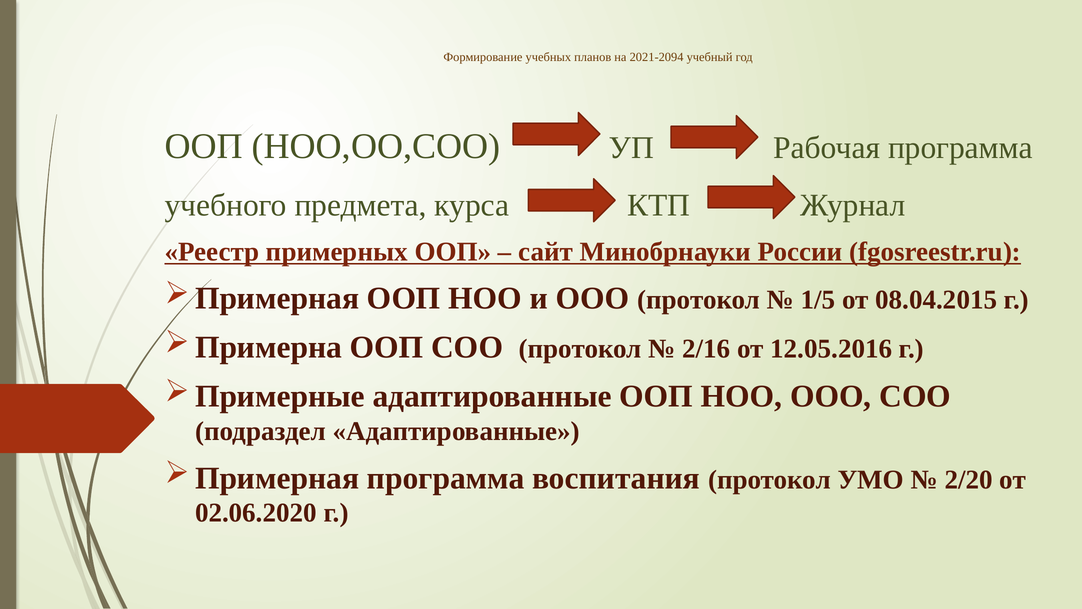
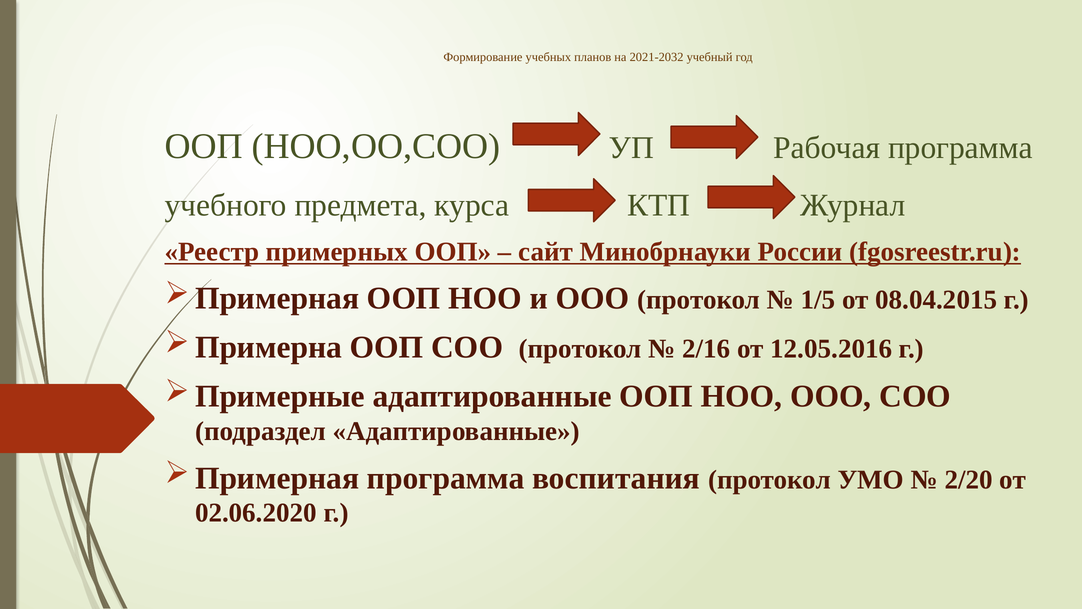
2021-2094: 2021-2094 -> 2021-2032 (657, 57)
